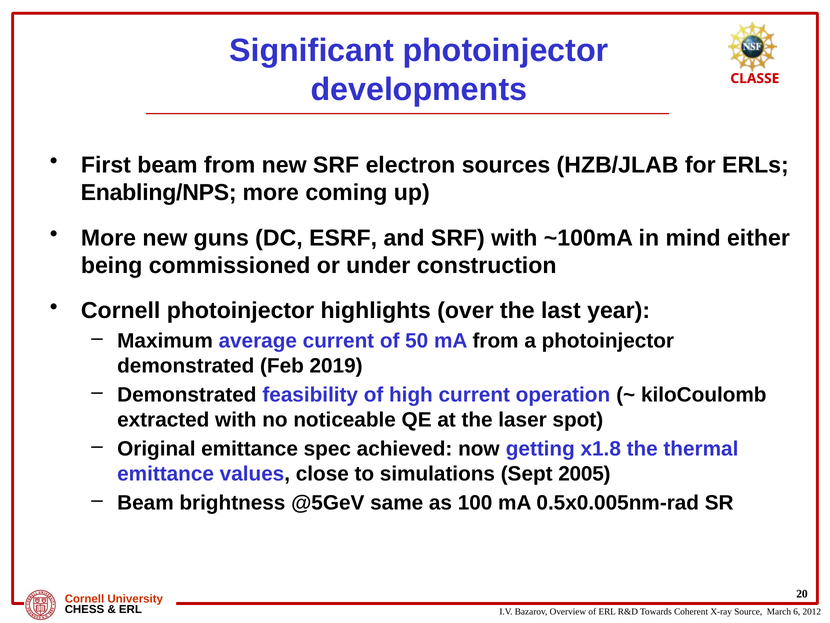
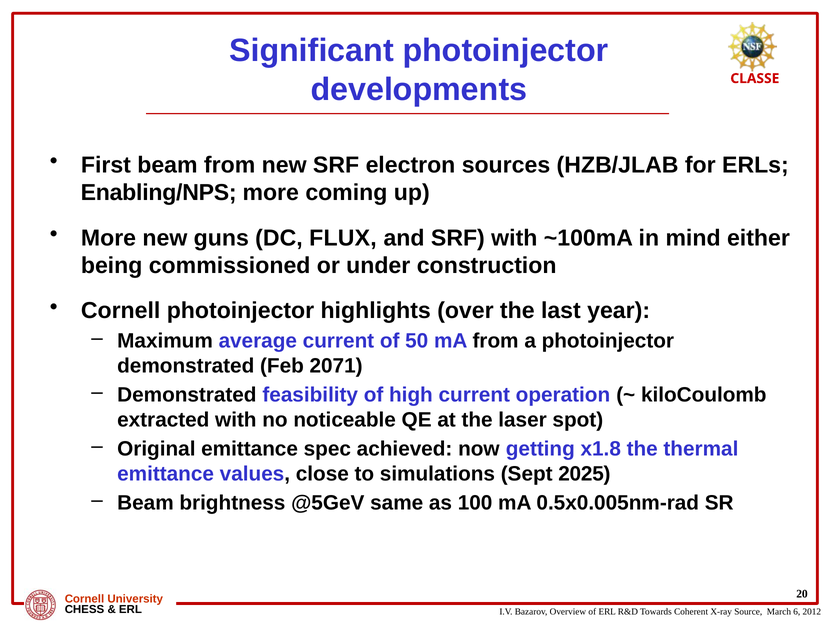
ESRF: ESRF -> FLUX (343, 238)
2019: 2019 -> 2071 (336, 366)
2005: 2005 -> 2025 (584, 474)
